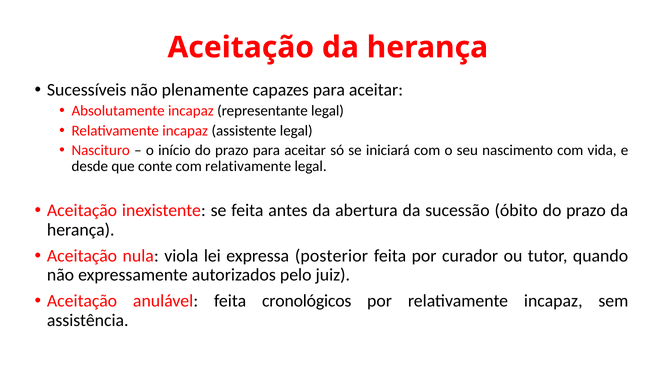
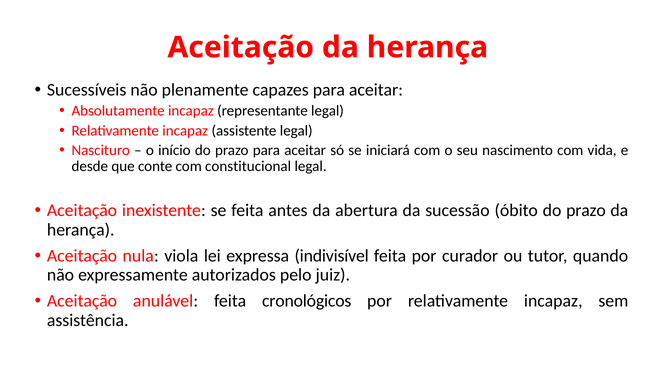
com relativamente: relativamente -> constitucional (248, 166)
posterior: posterior -> indivisível (332, 256)
